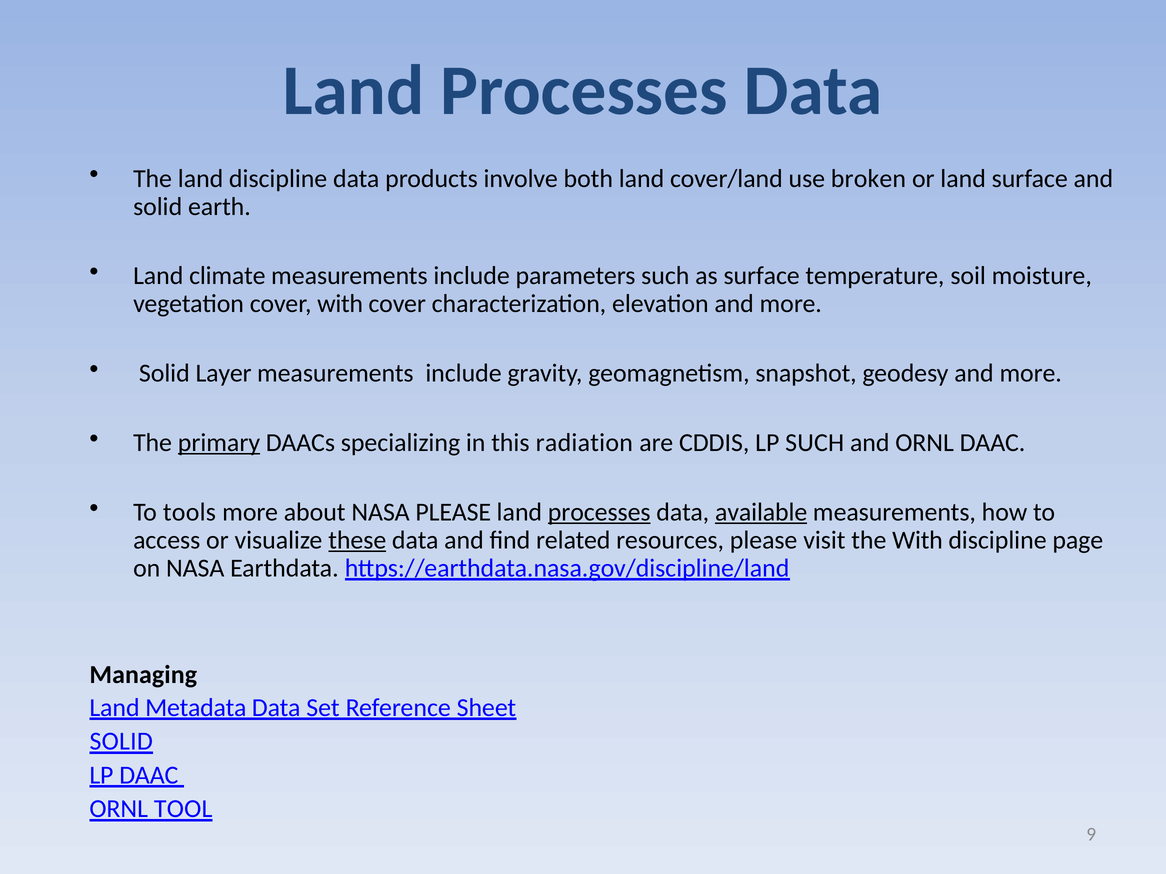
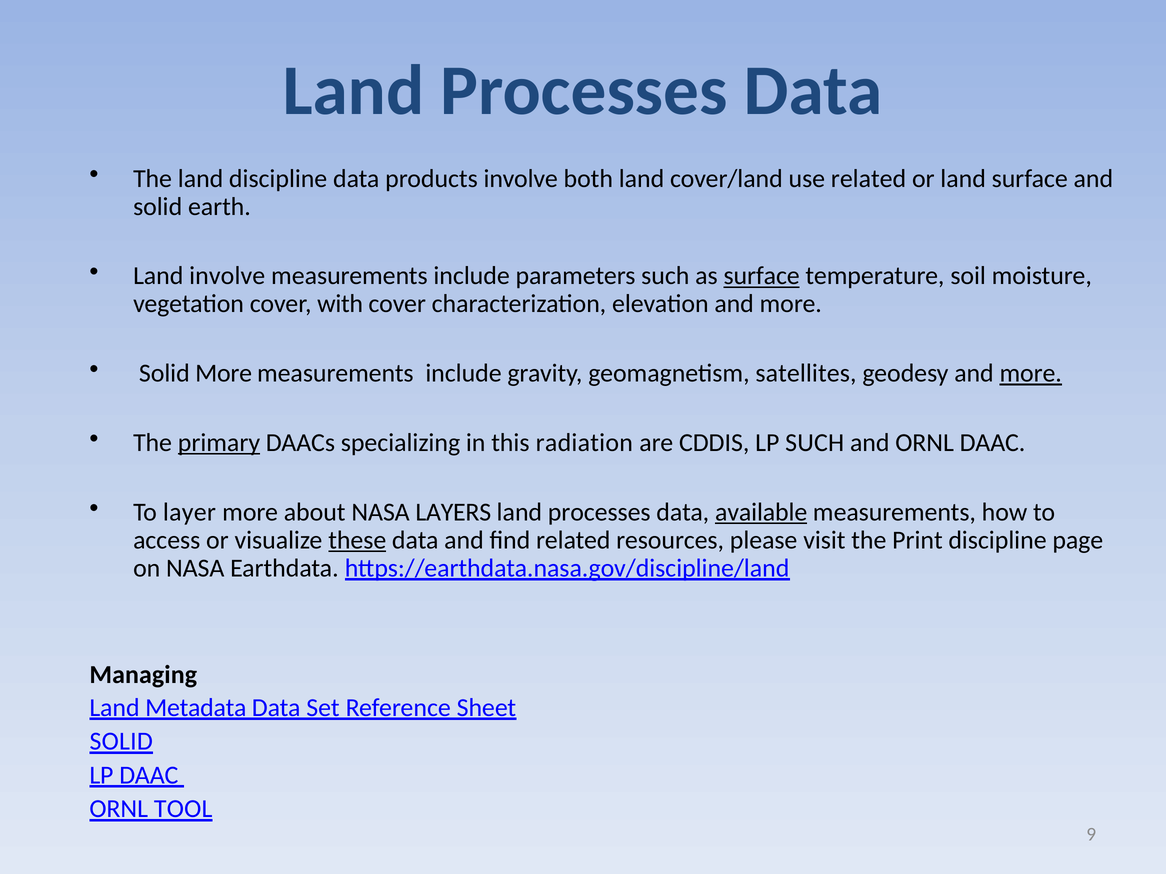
use broken: broken -> related (869, 179)
Land climate: climate -> involve (227, 276)
surface underline: none -> present (762, 276)
Solid Layer: Layer -> More (224, 374)
snapshot: snapshot -> satellites (806, 374)
more underline: none -> present (1031, 374)
tools: tools -> layer (189, 513)
NASA PLEASE: PLEASE -> LAYERS (453, 513)
processes underline: present -> none (599, 513)
the With: With -> Print (917, 541)
